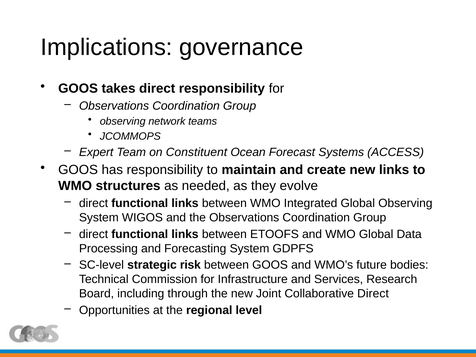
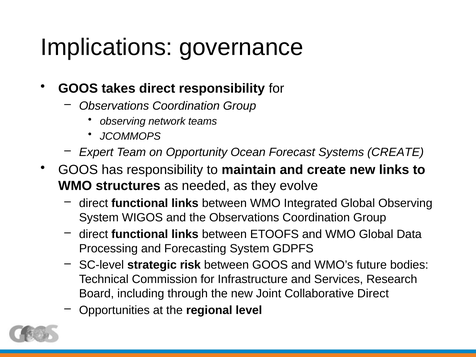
Constituent: Constituent -> Opportunity (197, 152)
Systems ACCESS: ACCESS -> CREATE (396, 152)
